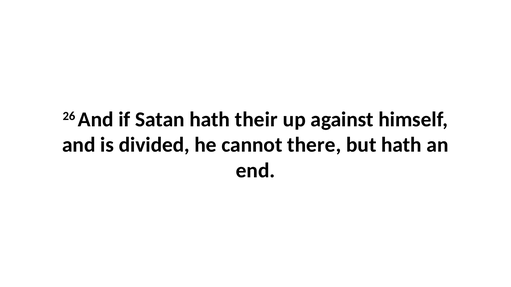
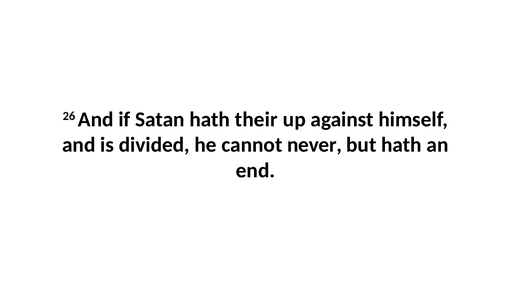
there: there -> never (314, 145)
